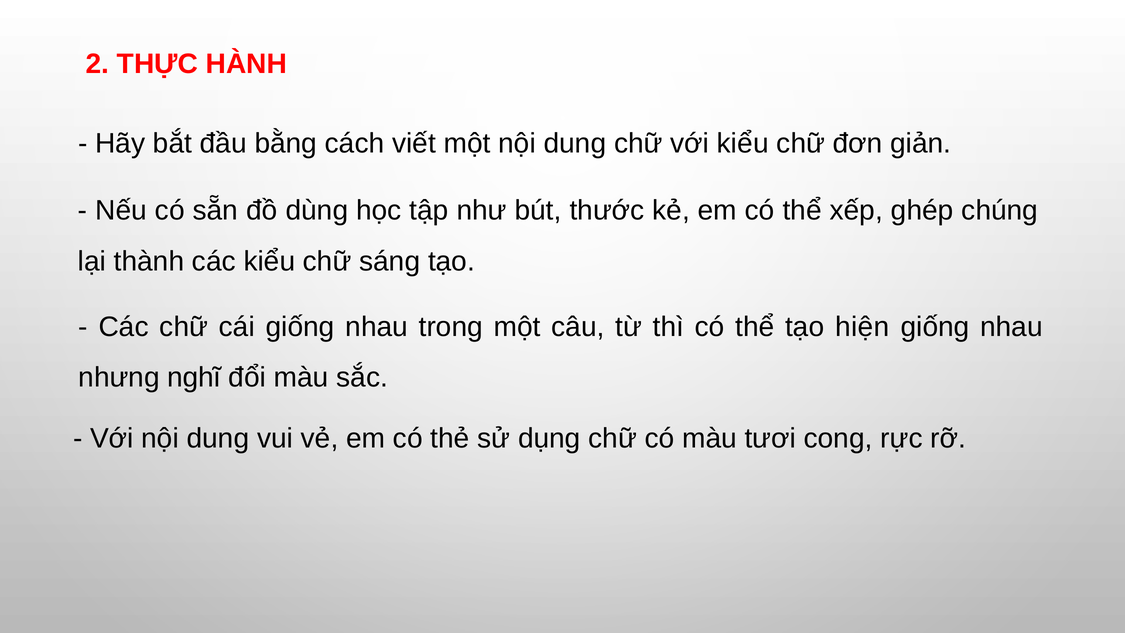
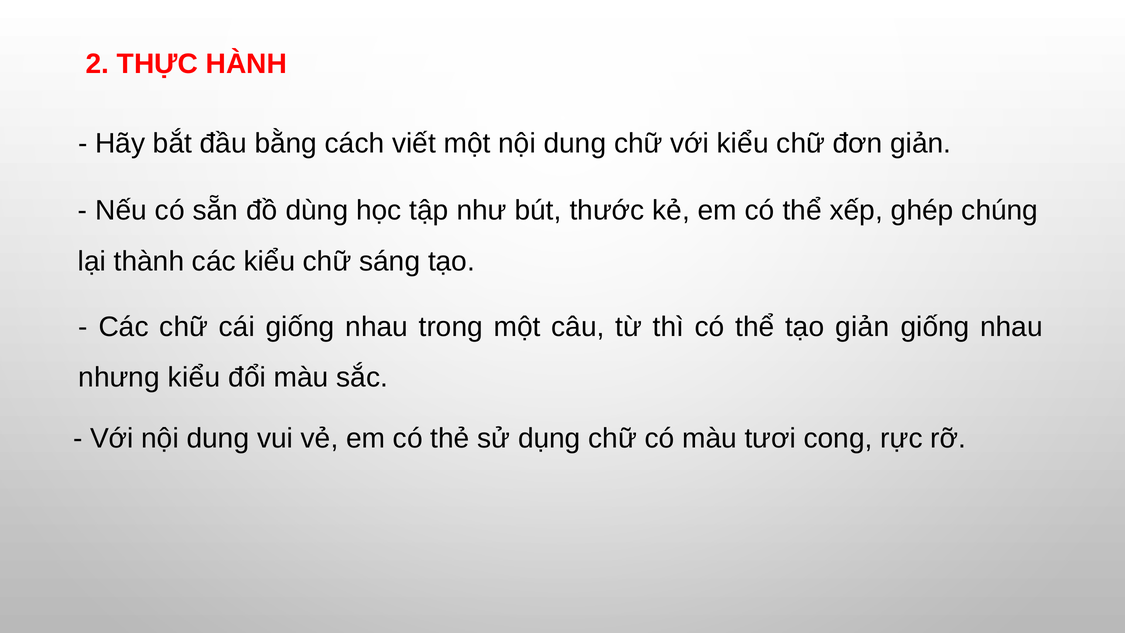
tạo hiện: hiện -> giản (862, 327)
nhưng nghĩ: nghĩ -> kiểu (194, 378)
